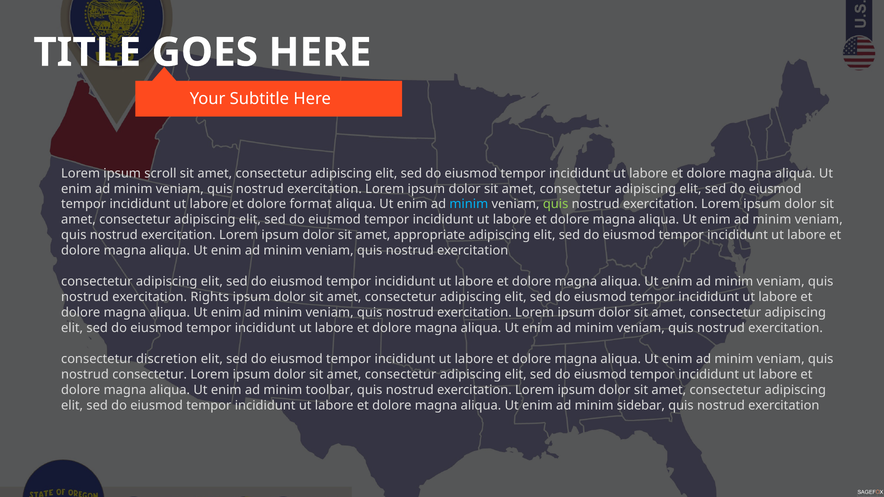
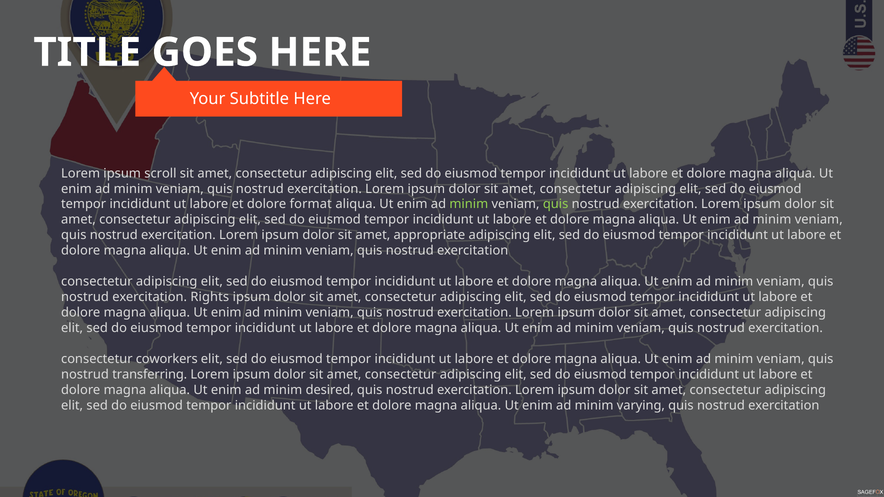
minim colour: light blue -> light green (469, 204)
discretion: discretion -> coworkers (167, 359)
nostrud consectetur: consectetur -> transferring (150, 375)
toolbar: toolbar -> desired (330, 390)
sidebar: sidebar -> varying (641, 406)
